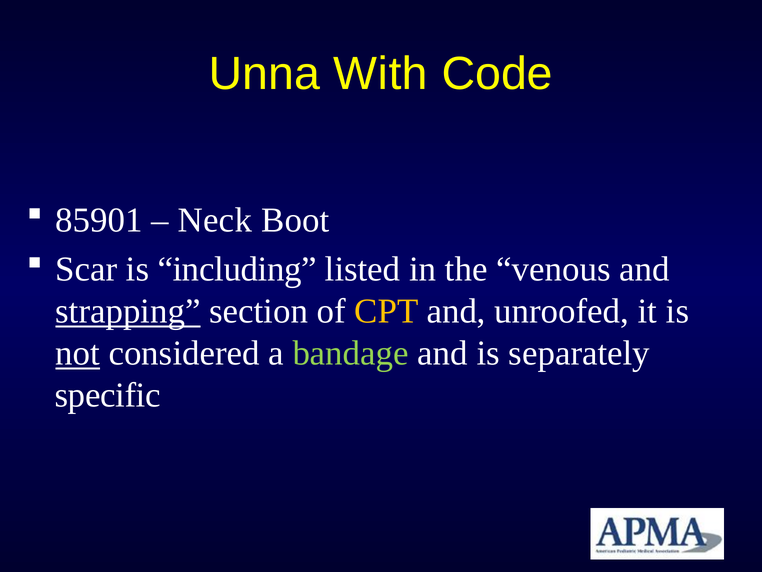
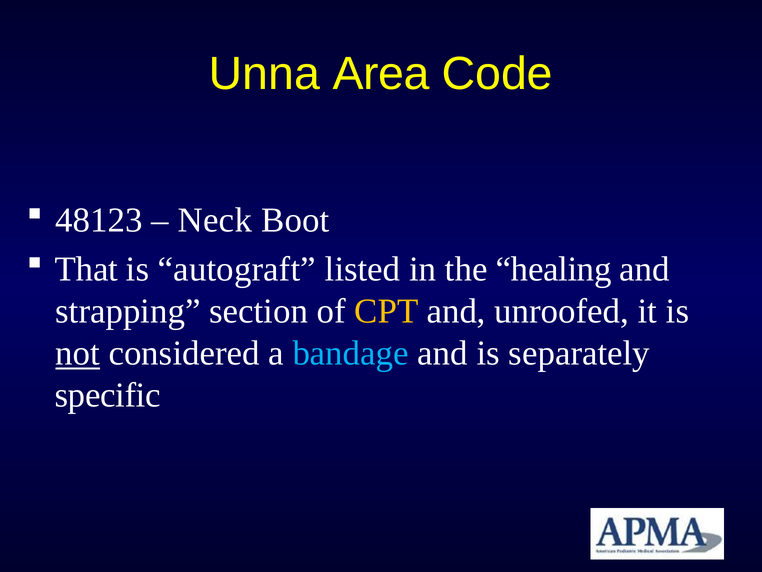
With: With -> Area (381, 74)
85901: 85901 -> 48123 (99, 220)
Scar: Scar -> That (86, 269)
including: including -> autograft (237, 269)
venous: venous -> healing (554, 269)
strapping underline: present -> none (128, 311)
bandage colour: light green -> light blue (351, 353)
